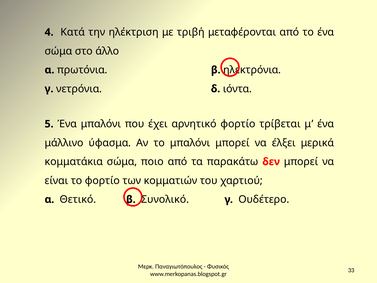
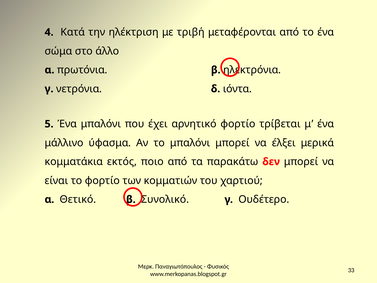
κομματάκια σώμα: σώμα -> εκτός (122, 162)
